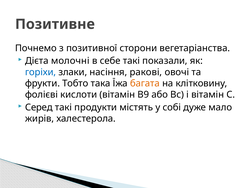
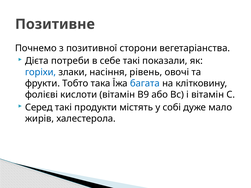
молочні: молочні -> потреби (70, 61)
ракові: ракові -> рівень (146, 72)
багата colour: orange -> blue (145, 84)
